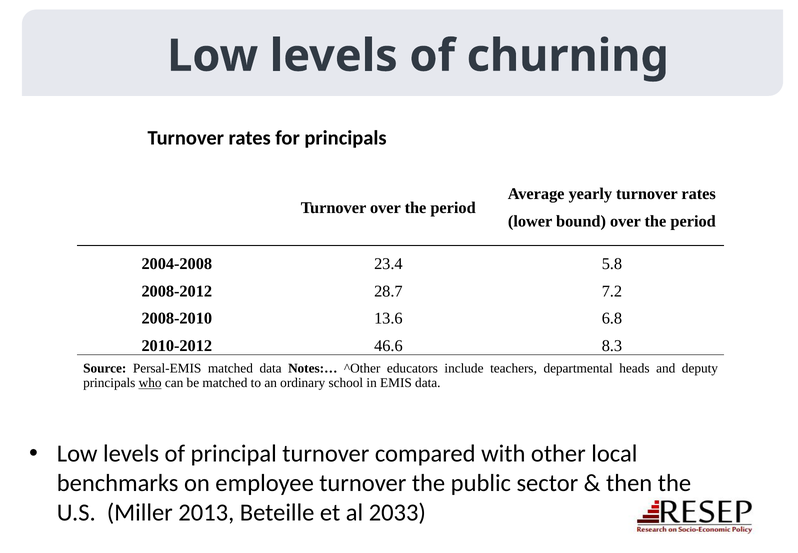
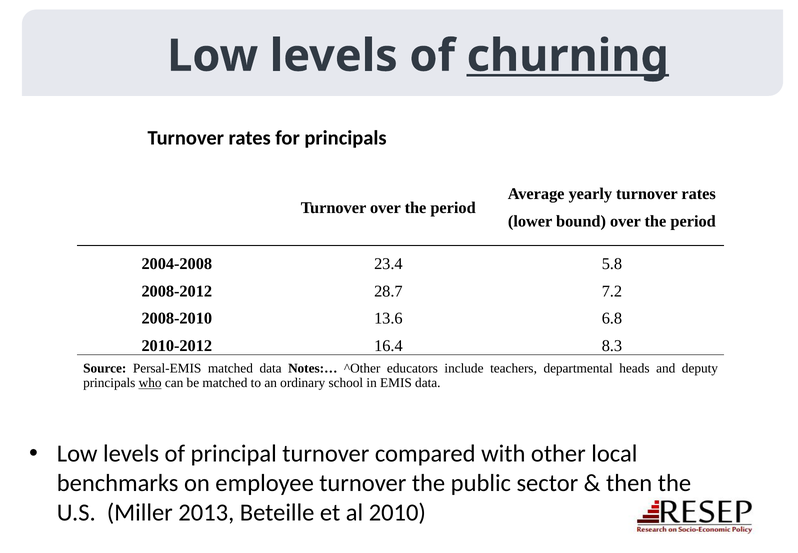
churning underline: none -> present (568, 56)
46.6: 46.6 -> 16.4 (388, 345)
2033: 2033 -> 2010 (397, 512)
